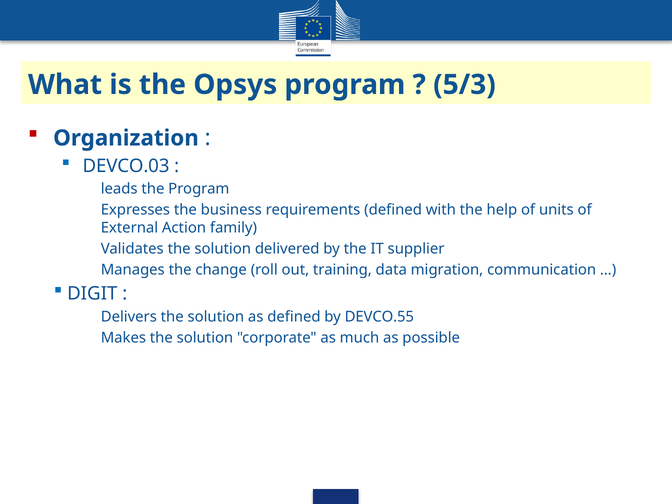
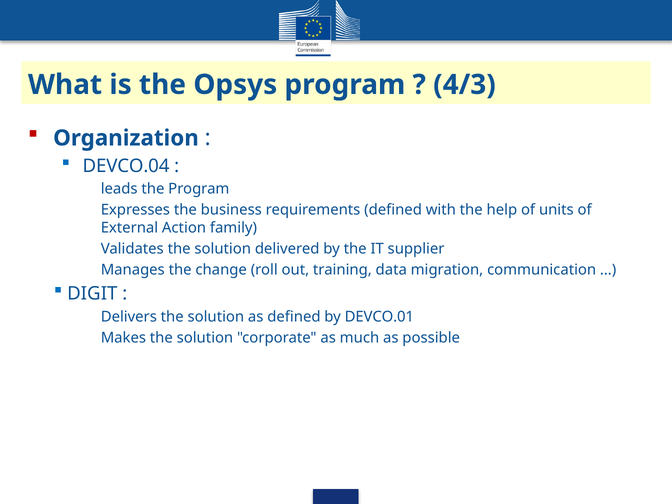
5/3: 5/3 -> 4/3 (464, 85)
DEVCO.03: DEVCO.03 -> DEVCO.04 (126, 166)
DEVCO.55: DEVCO.55 -> DEVCO.01 (379, 317)
